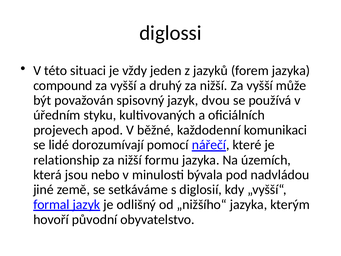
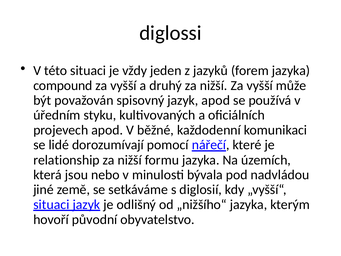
jazyk dvou: dvou -> apod (216, 100)
formal: formal -> situaci (51, 204)
